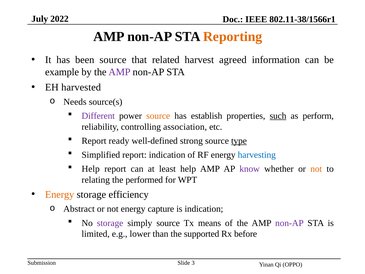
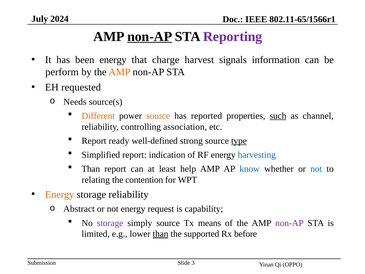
2022: 2022 -> 2024 (59, 19)
802.11-38/1566r1: 802.11-38/1566r1 -> 802.11-65/1566r1 (302, 19)
non-AP underline: none -> present (150, 36)
Reporting colour: orange -> purple (233, 36)
been source: source -> energy (113, 60)
related: related -> charge (166, 60)
agreed: agreed -> signals (233, 60)
example: example -> perform (62, 72)
AMP colour: purple -> orange (119, 72)
harvested: harvested -> requested (81, 87)
Different colour: purple -> orange (98, 116)
establish: establish -> reported (207, 116)
perform: perform -> channel (318, 116)
Help: Help -> Than (91, 169)
know colour: purple -> blue (250, 169)
not colour: orange -> blue (316, 169)
performed: performed -> contention (144, 180)
storage efficiency: efficiency -> reliability (129, 194)
capture: capture -> request (161, 209)
is indication: indication -> capability (204, 209)
than underline: none -> present (161, 234)
